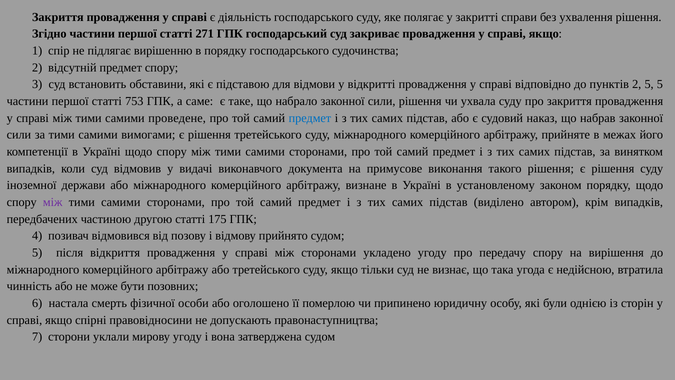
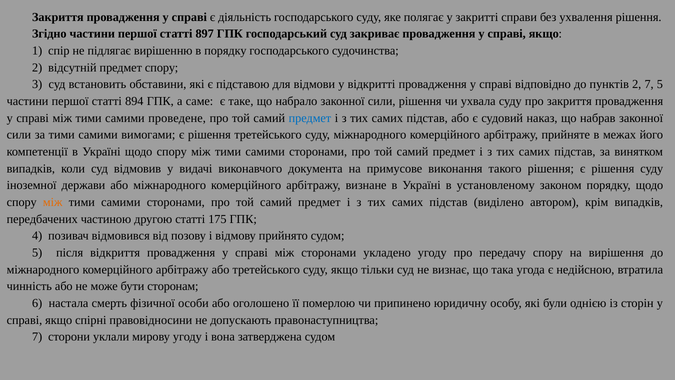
271: 271 -> 897 (205, 34)
2 5: 5 -> 7 (649, 84)
753: 753 -> 894 (134, 101)
між colour: purple -> orange (53, 202)
позовних: позовних -> сторонам (173, 286)
